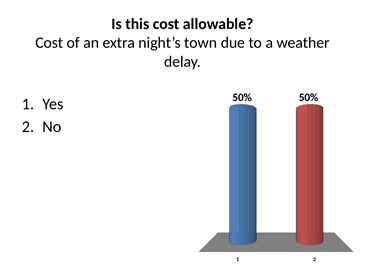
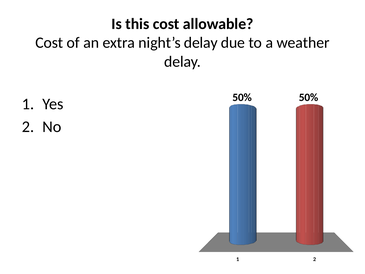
night’s town: town -> delay (201, 43)
